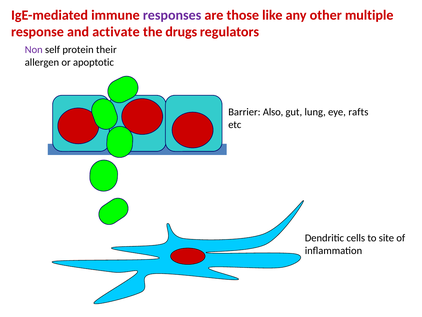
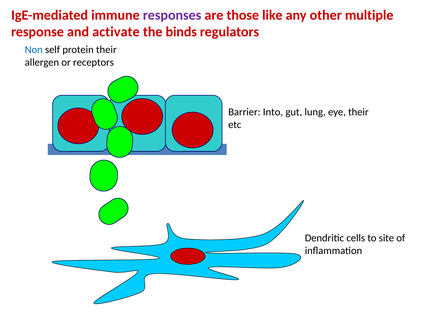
drugs: drugs -> binds (181, 32)
Non colour: purple -> blue (34, 50)
apoptotic: apoptotic -> receptors (93, 62)
Also: Also -> Into (273, 112)
eye rafts: rafts -> their (358, 112)
